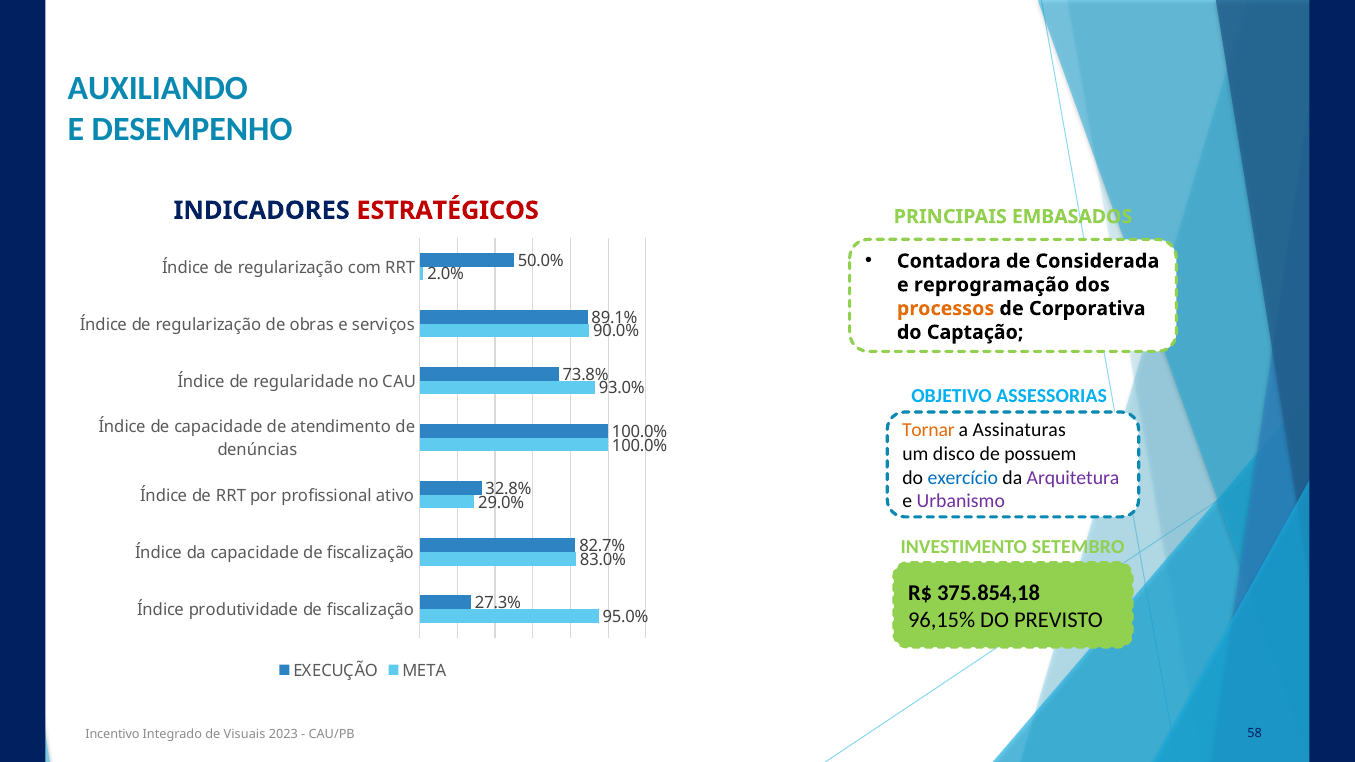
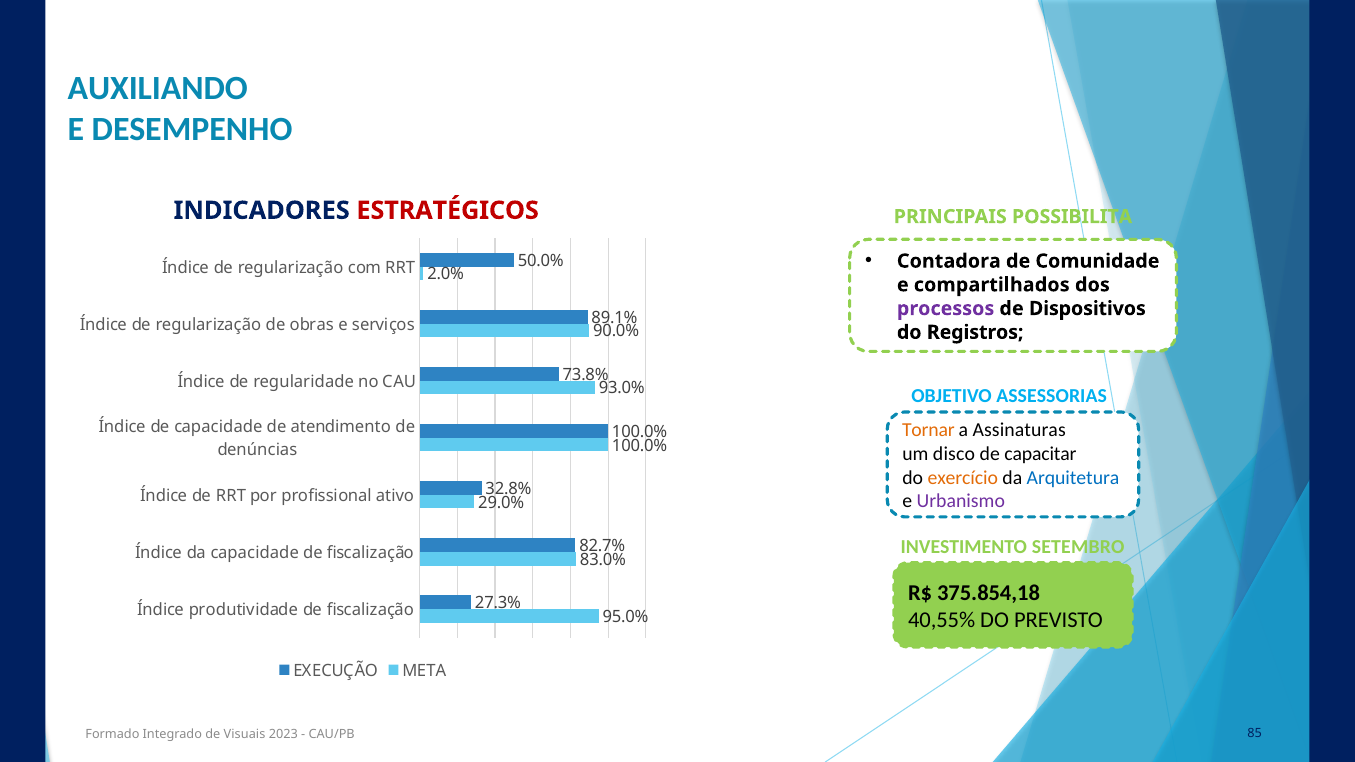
EMBASADOS: EMBASADOS -> POSSIBILITA (1072, 217)
Considerada: Considerada -> Comunidade (1097, 261)
reprogramação: reprogramação -> compartilhados (992, 285)
processos colour: orange -> purple (946, 309)
Corporativa: Corporativa -> Dispositivos (1087, 309)
Captação: Captação -> Registros (975, 332)
possuem: possuem -> capacitar (1040, 454)
exercício colour: blue -> orange (963, 478)
Arquitetura colour: purple -> blue (1073, 478)
96,15%: 96,15% -> 40,55% (942, 620)
Incentivo: Incentivo -> Formado (112, 735)
58: 58 -> 85 (1255, 734)
